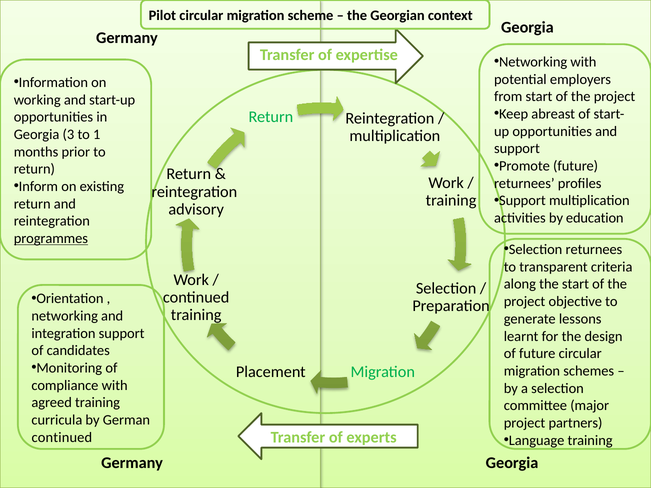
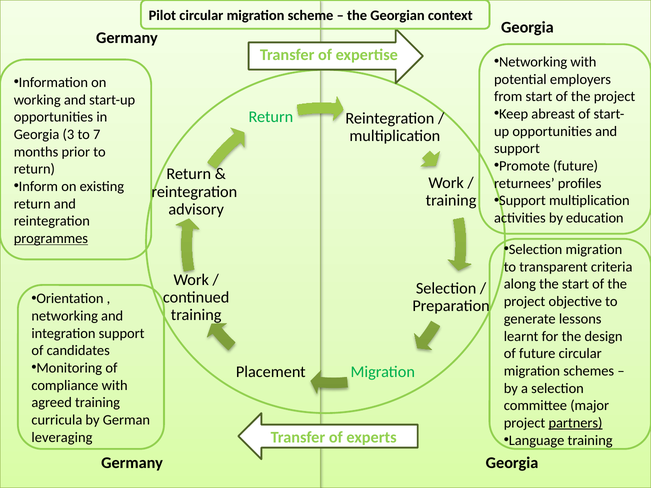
1: 1 -> 7 (97, 135)
Selection returnees: returnees -> migration (594, 250)
partners underline: none -> present (575, 423)
continued: continued -> leveraging (62, 438)
